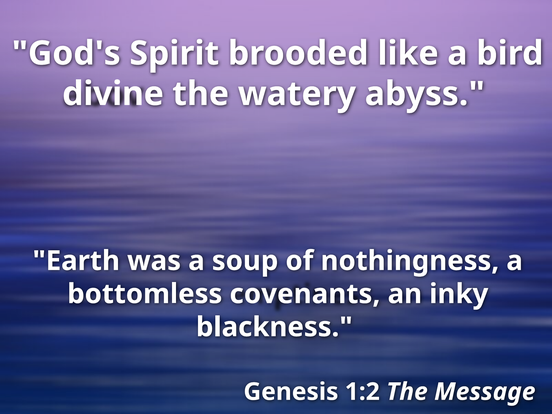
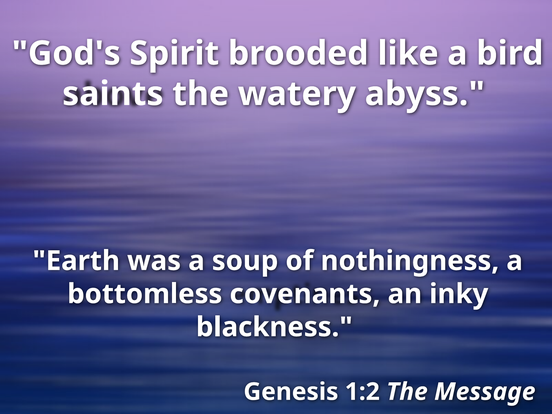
divine: divine -> saints (113, 94)
